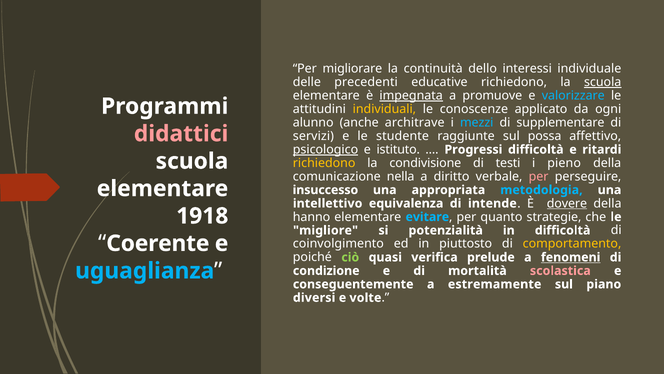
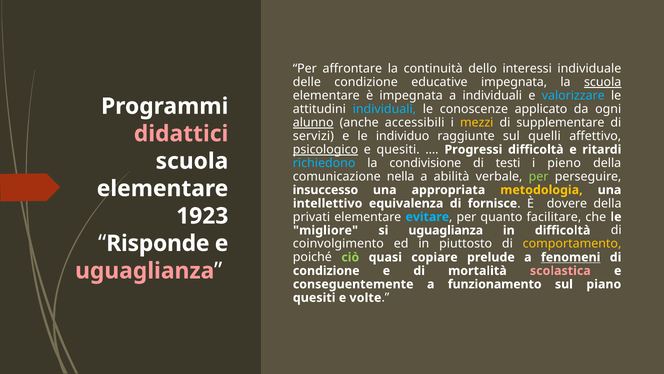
migliorare: migliorare -> affrontare (352, 69)
delle precedenti: precedenti -> condizione (366, 82)
educative richiedono: richiedono -> impegnata (514, 82)
impegnata underline: present -> none (411, 96)
a promuove: promuove -> individuali (492, 96)
individuali colour: yellow -> light blue (384, 109)
alunno underline: none -> present (313, 122)
architrave: architrave -> accessibili (415, 122)
mezzi colour: light blue -> yellow (477, 122)
studente: studente -> individuo (403, 136)
possa: possa -> quelli (544, 136)
e istituto: istituto -> quesiti (398, 149)
richiedono colour: yellow -> light blue (324, 163)
diritto: diritto -> abilità (452, 176)
per colour: pink -> light green (539, 176)
metodologia colour: light blue -> yellow (541, 190)
intende: intende -> fornisce (492, 203)
dovere underline: present -> none (567, 203)
1918: 1918 -> 1923 (202, 216)
hanno: hanno -> privati (311, 217)
strategie: strategie -> facilitare (554, 217)
si potenzialità: potenzialità -> uguaglianza (446, 230)
Coerente: Coerente -> Risponde (158, 243)
verifica: verifica -> copiare (434, 257)
uguaglianza colour: light blue -> pink (145, 271)
estremamente: estremamente -> funzionamento (495, 284)
diversi: diversi -> quesiti (314, 297)
